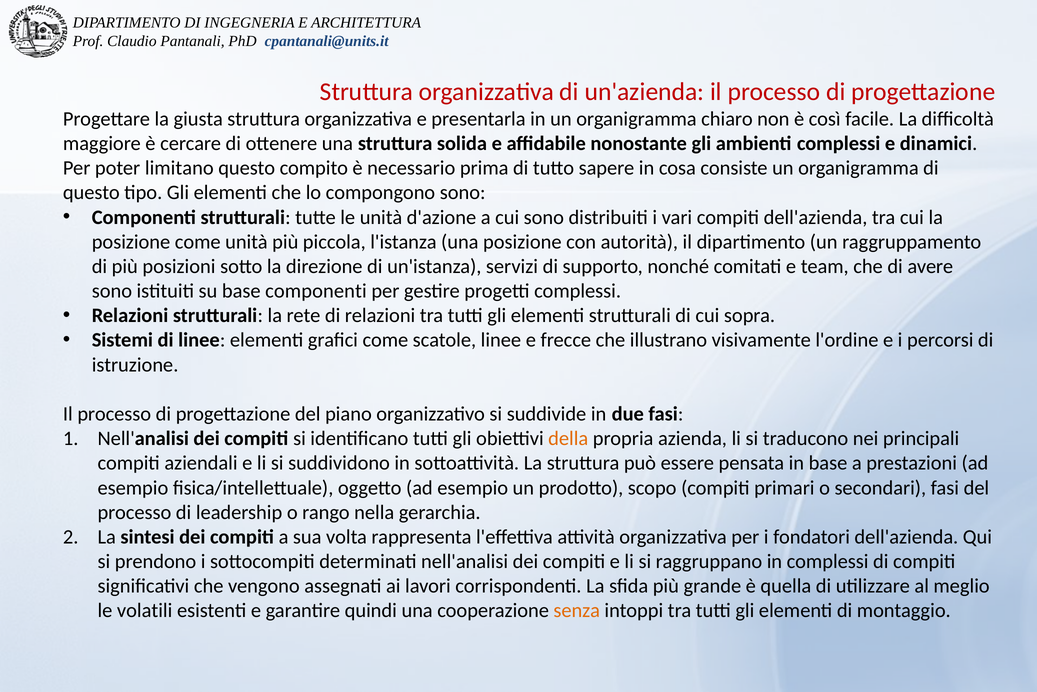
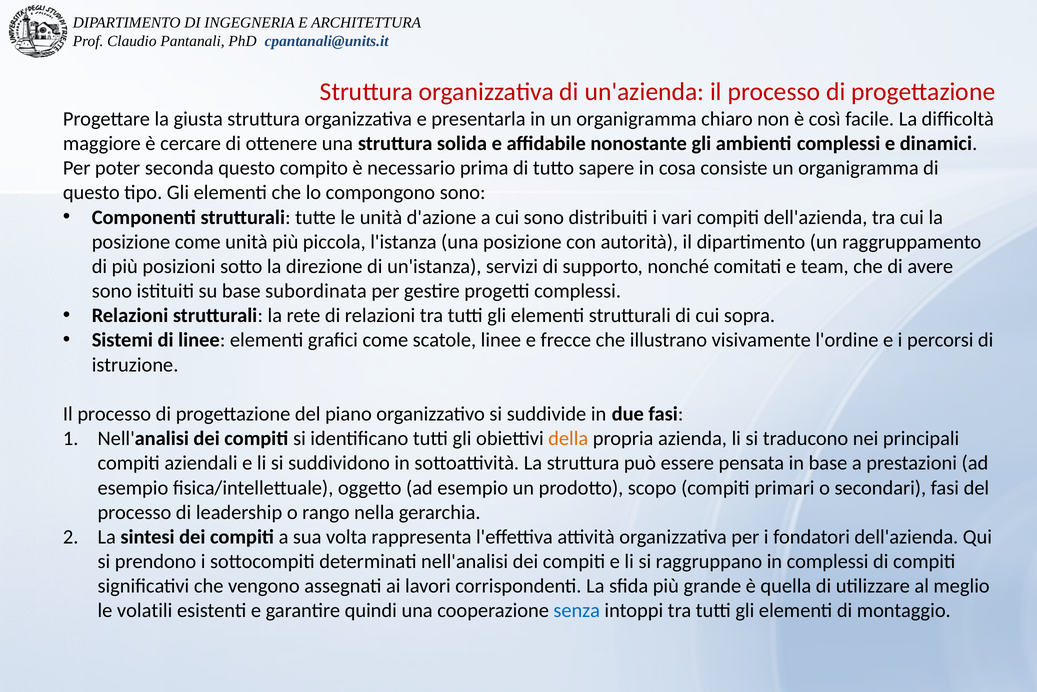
limitano: limitano -> seconda (179, 168)
base componenti: componenti -> subordinata (316, 291)
senza colour: orange -> blue (577, 610)
